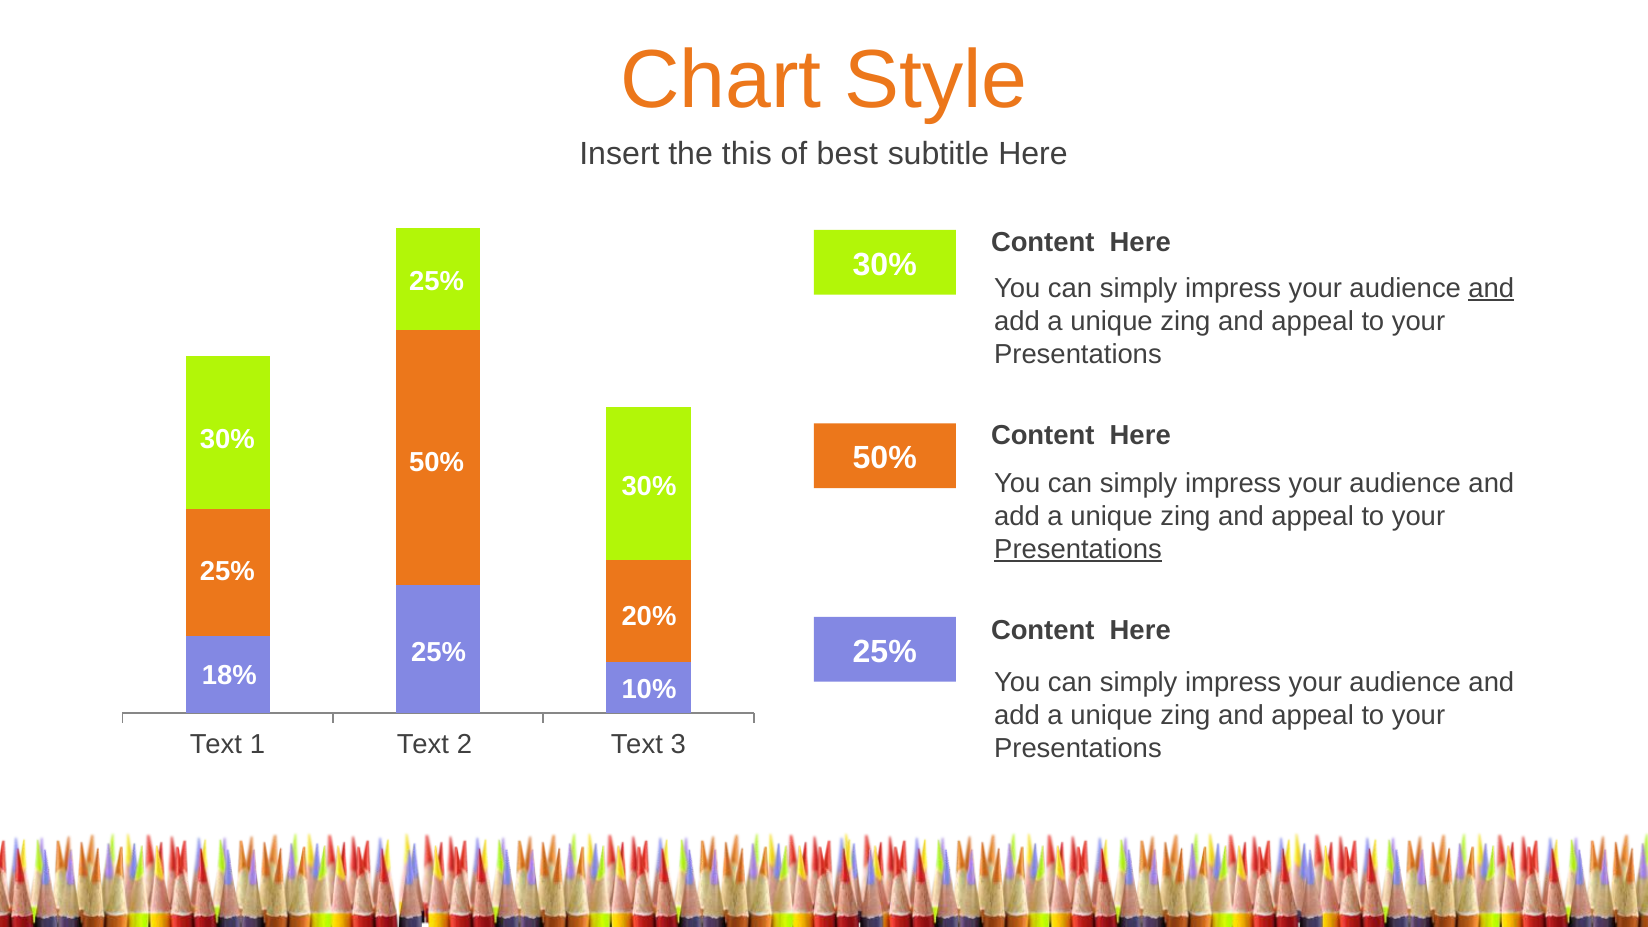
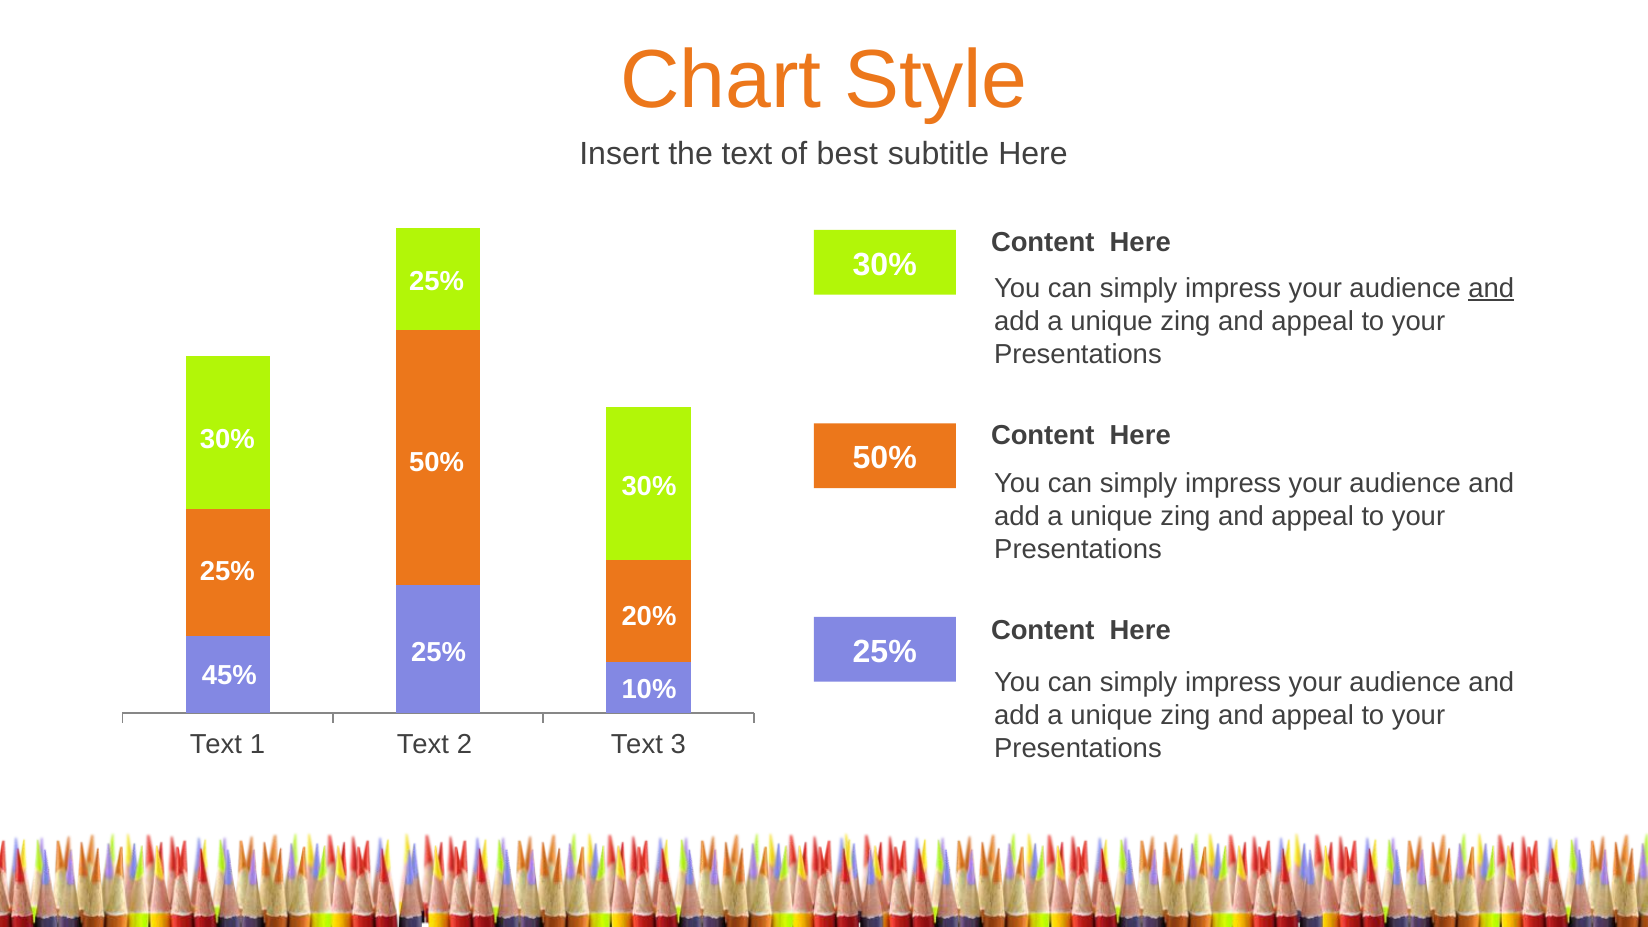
the this: this -> text (747, 154)
Presentations underline: present -> none (1078, 549)
18%: 18% -> 45% (229, 676)
